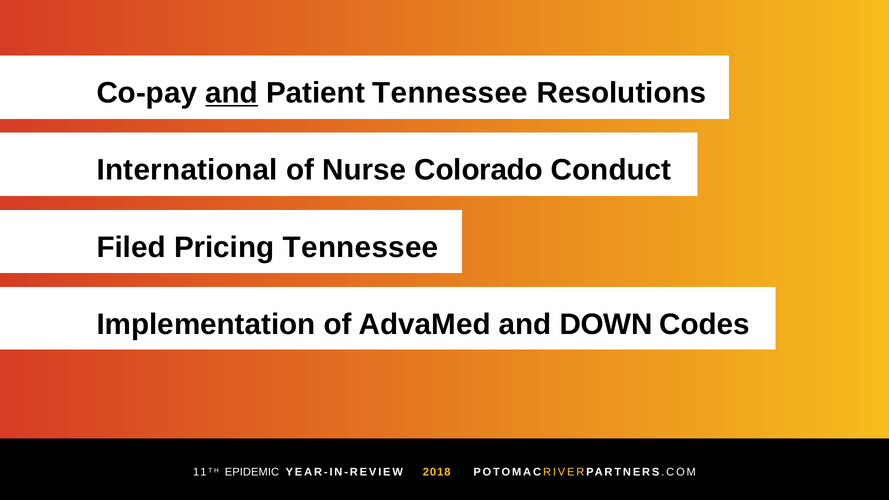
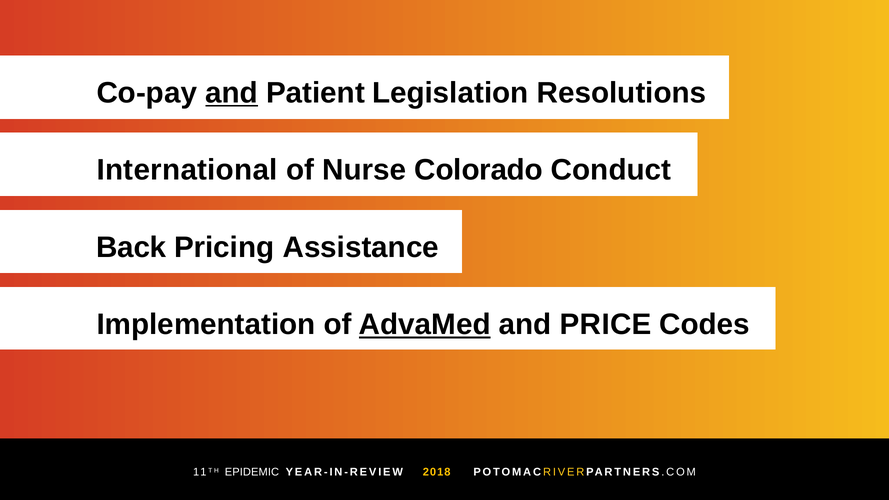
Patient Tennessee: Tennessee -> Legislation (450, 93)
Filed: Filed -> Back (131, 247)
Pricing Tennessee: Tennessee -> Assistance (361, 247)
AdvaMed underline: none -> present (425, 325)
DOWN: DOWN -> PRICE (606, 325)
